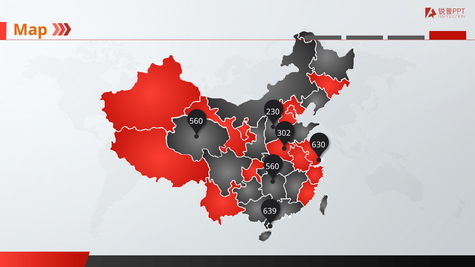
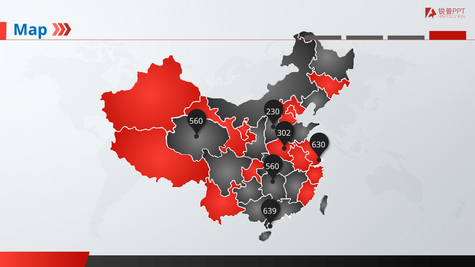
Map colour: orange -> blue (30, 30)
